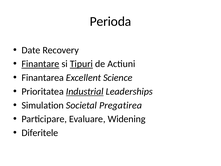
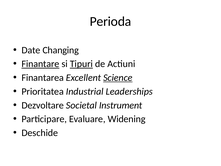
Recovery: Recovery -> Changing (61, 50)
Science underline: none -> present (118, 78)
Industrial underline: present -> none (85, 91)
Simulation: Simulation -> Dezvoltare (43, 105)
Pregatirea: Pregatirea -> Instrument (121, 105)
Diferitele: Diferitele -> Deschide (40, 133)
